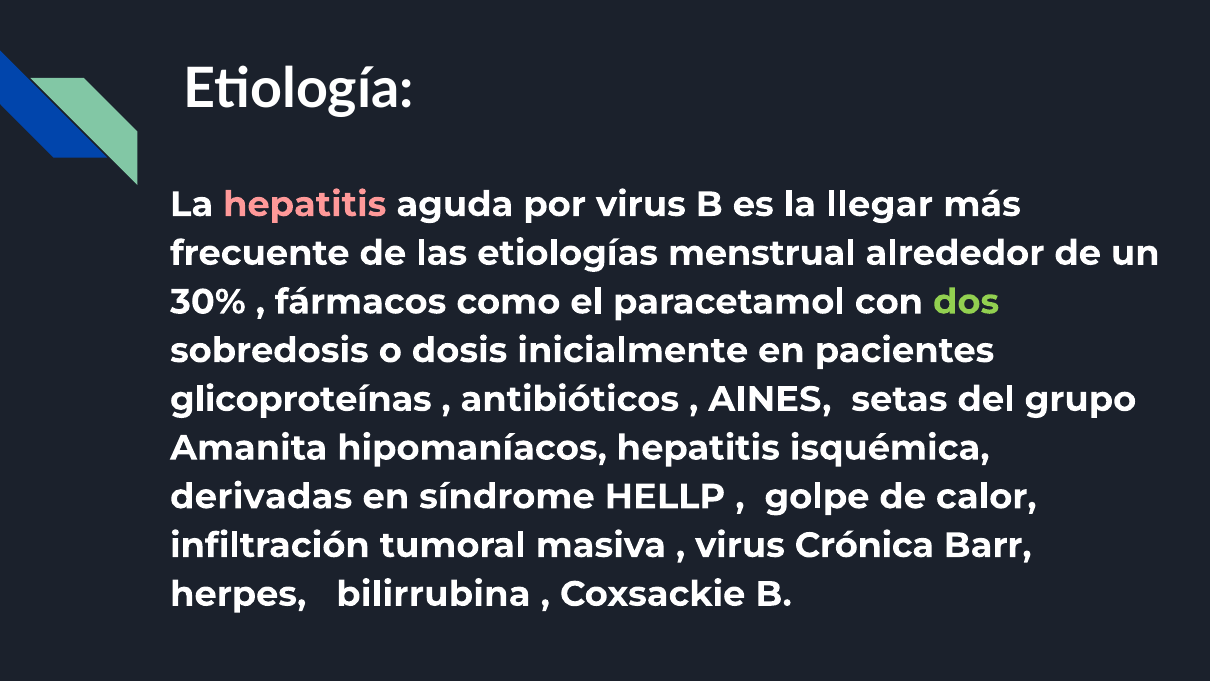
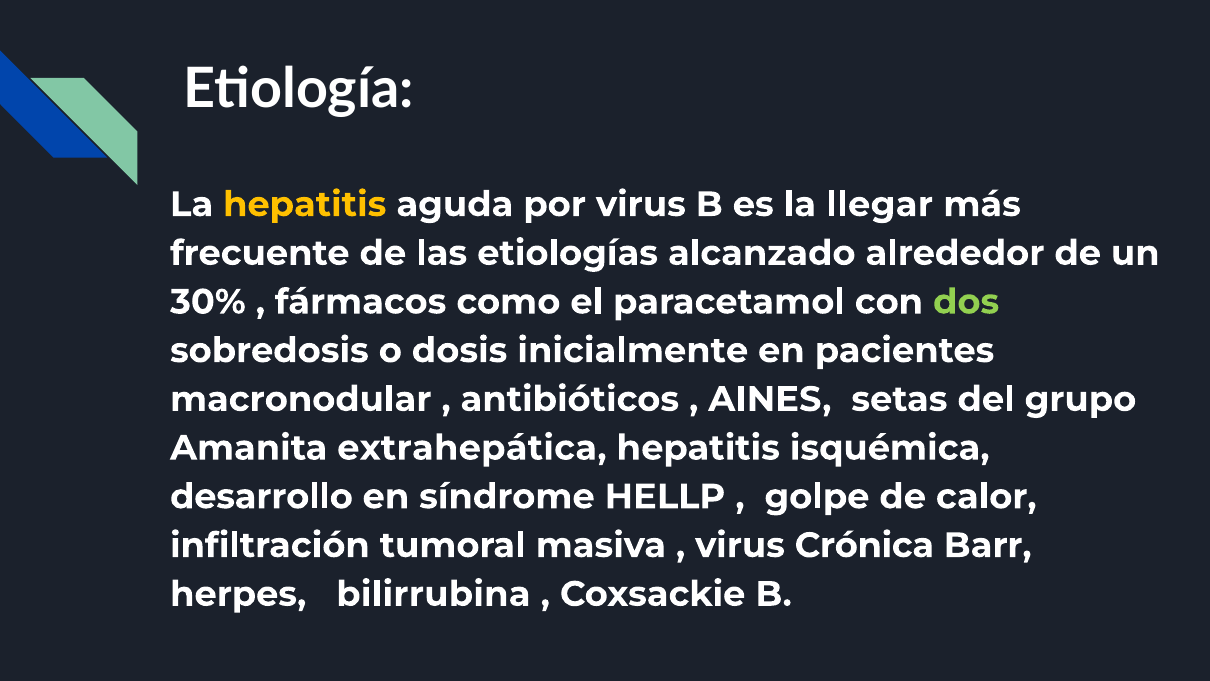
hepatitis colour: pink -> yellow (305, 204)
menstrual: menstrual -> alcanzado (762, 253)
glicoproteínas: glicoproteínas -> macronodular (301, 399)
hipomaníacos: hipomaníacos -> extrahepática (472, 448)
derivadas: derivadas -> desarrollo (261, 496)
